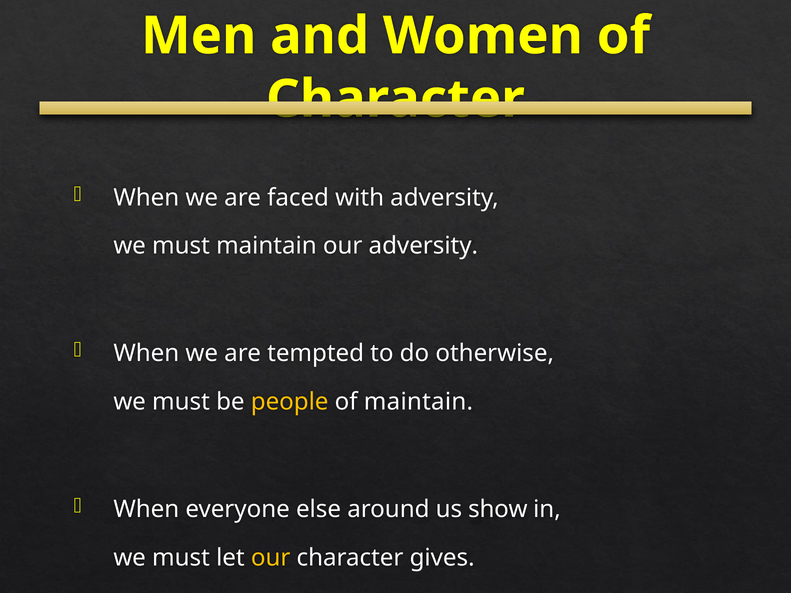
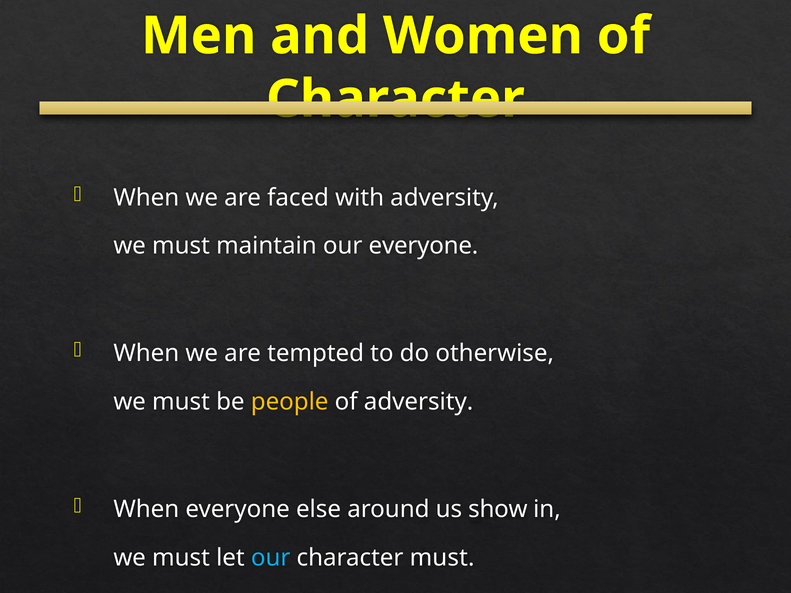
our adversity: adversity -> everyone (423, 246)
of maintain: maintain -> adversity (419, 402)
our colour: yellow -> light blue (271, 558)
character gives: gives -> must (442, 558)
